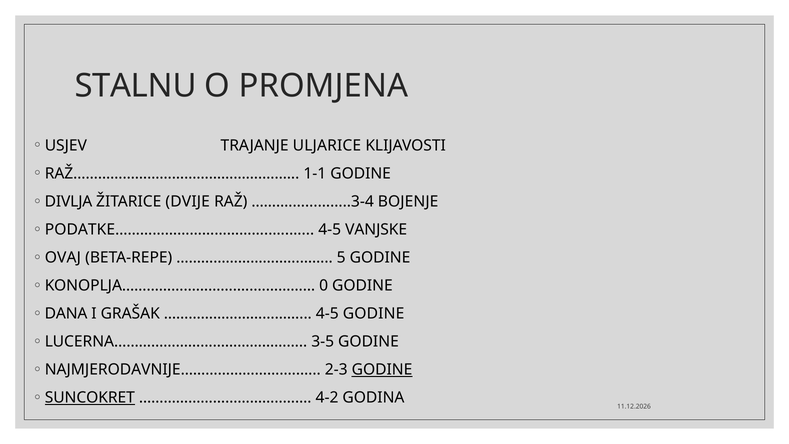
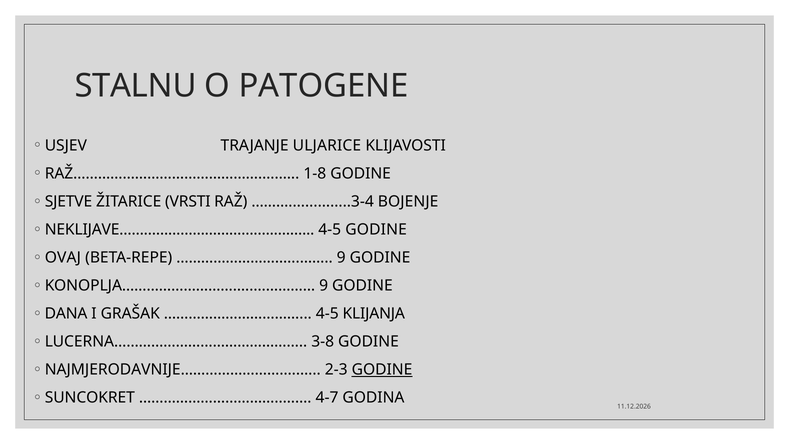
PROMJENA: PROMJENA -> PATOGENE (324, 86)
1-1: 1-1 -> 1-8 (315, 174)
DIVLJA: DIVLJA -> SJETVE (68, 202)
DVIJE: DVIJE -> VRSTI (188, 202)
PODATKE………………………………..….…: PODATKE………………………………..….… -> NEKLIJAVE………………………………..….… (180, 230)
4-5 VANJSKE: VANJSKE -> GODINE (376, 230)
5: 5 -> 9 (341, 258)
KONOPLJA…………………………..…………… 0: 0 -> 9 (324, 286)
4-5 GODINE: GODINE -> KLIJANJA (374, 314)
3-5: 3-5 -> 3-8 (323, 342)
SUNCOKRET underline: present -> none (90, 398)
4-2: 4-2 -> 4-7 (327, 398)
